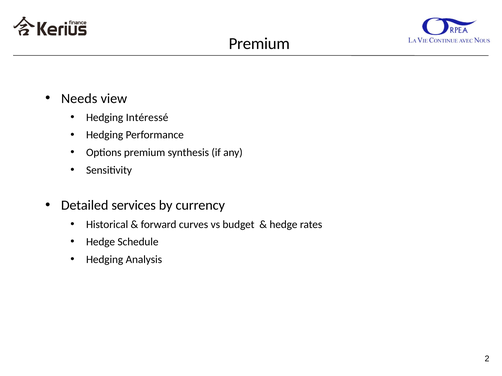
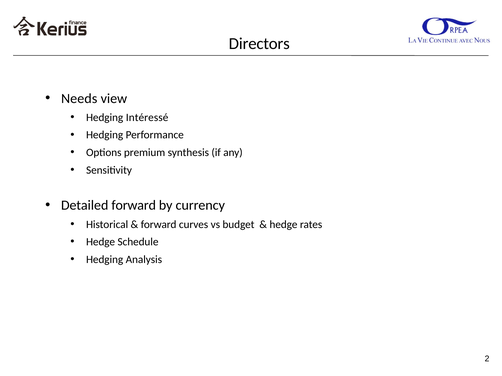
Premium: Premium -> Directors (259, 44)
Detailed services: services -> forward (134, 206)
